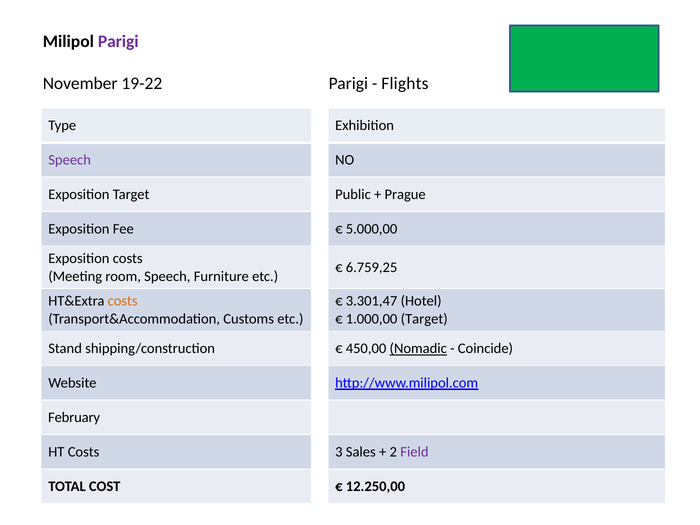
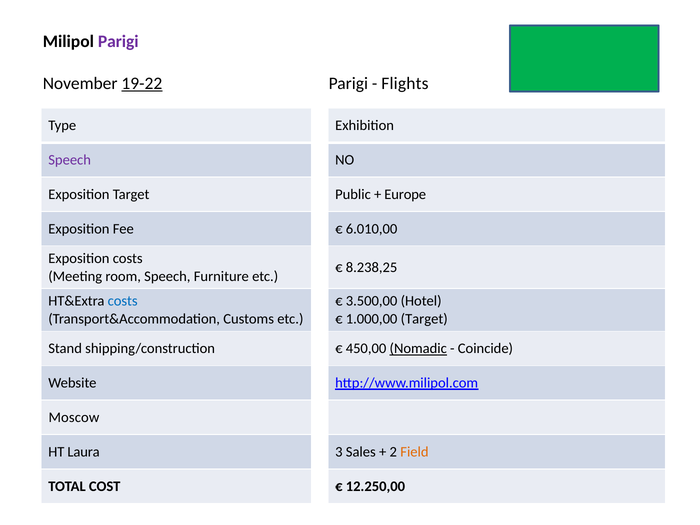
19-22 underline: none -> present (142, 83)
Prague: Prague -> Europe (405, 194)
5.000,00: 5.000,00 -> 6.010,00 (372, 229)
6.759,25: 6.759,25 -> 8.238,25 (372, 267)
costs colour: orange -> blue (123, 301)
3.301,47: 3.301,47 -> 3.500,00 (372, 301)
February: February -> Moscow (74, 418)
HT Costs: Costs -> Laura (84, 452)
Field colour: purple -> orange (414, 452)
